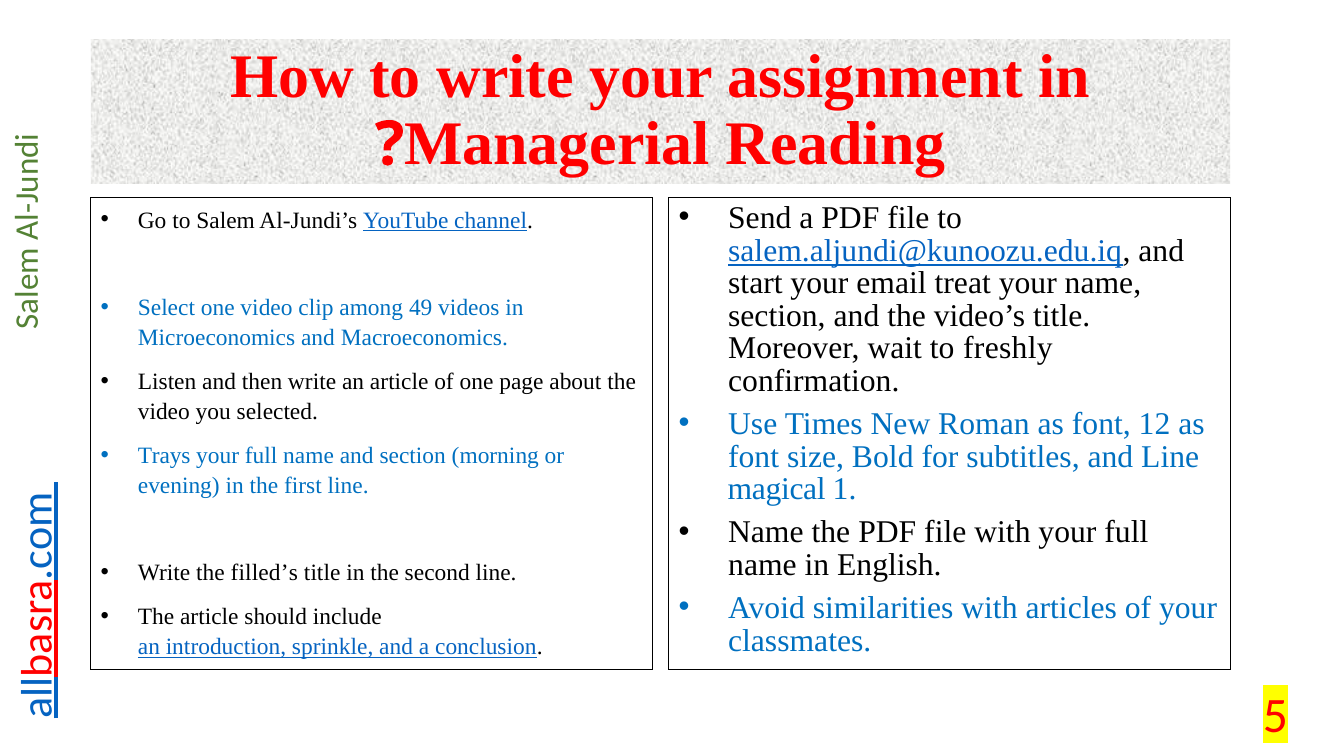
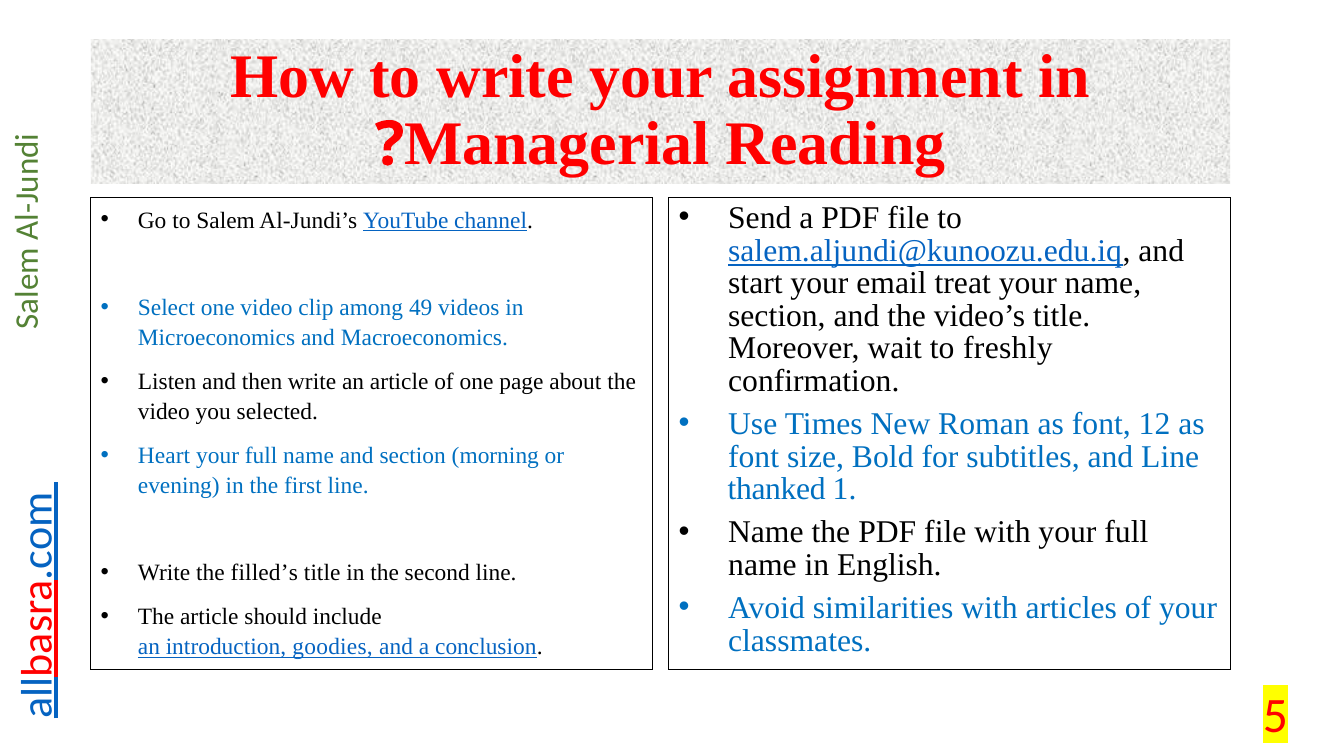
Trays: Trays -> Heart (164, 456)
magical: magical -> thanked (777, 489)
sprinkle: sprinkle -> goodies (333, 647)
